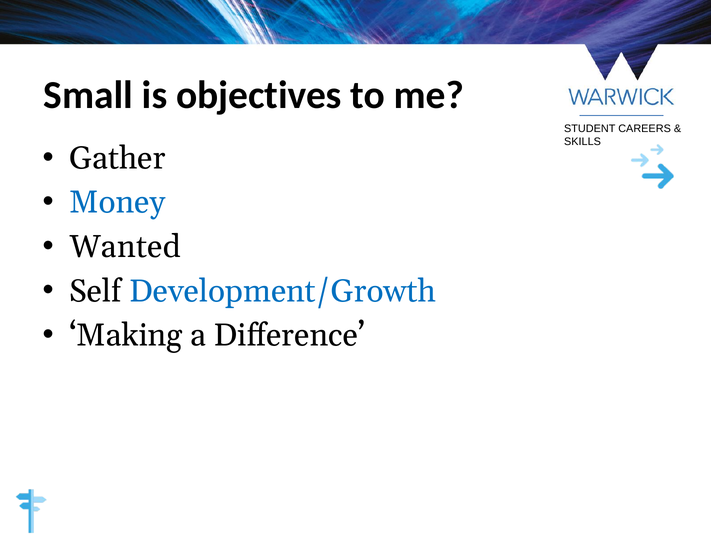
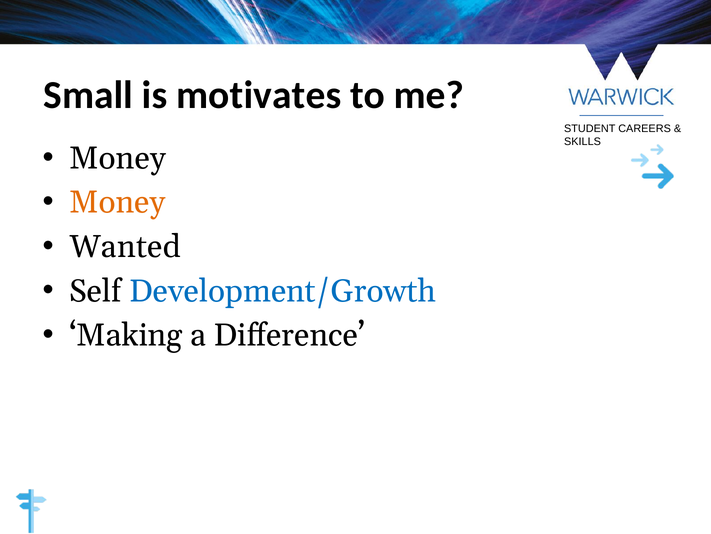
objectives: objectives -> motivates (259, 95)
Gather: Gather -> Money (117, 158)
Money colour: blue -> orange (117, 202)
